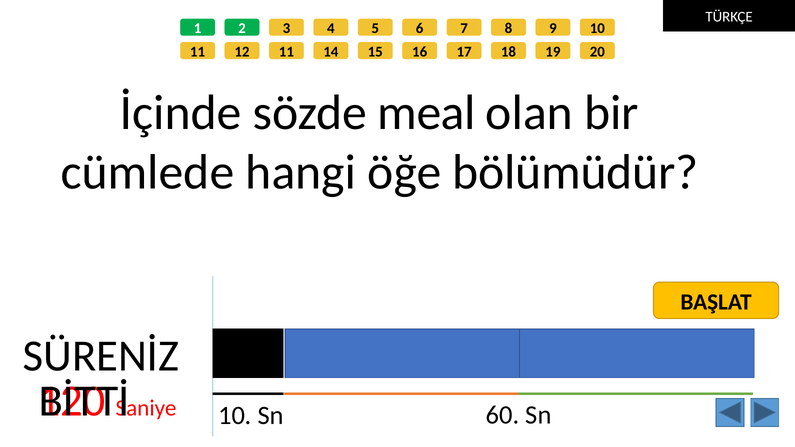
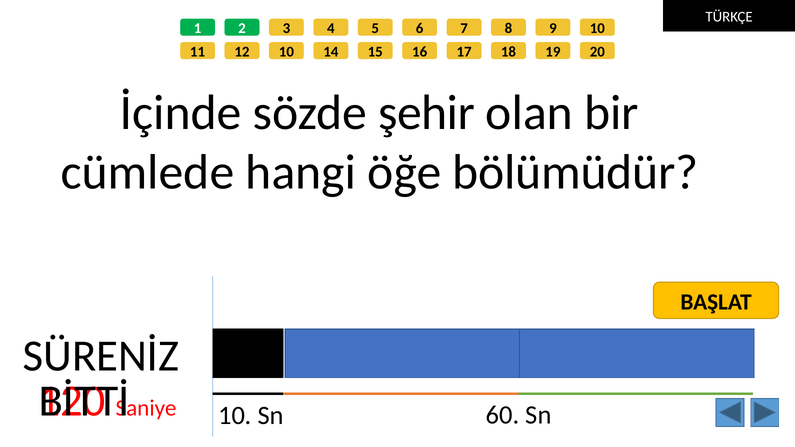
12 11: 11 -> 10 (286, 52)
meal: meal -> şehir (427, 113)
